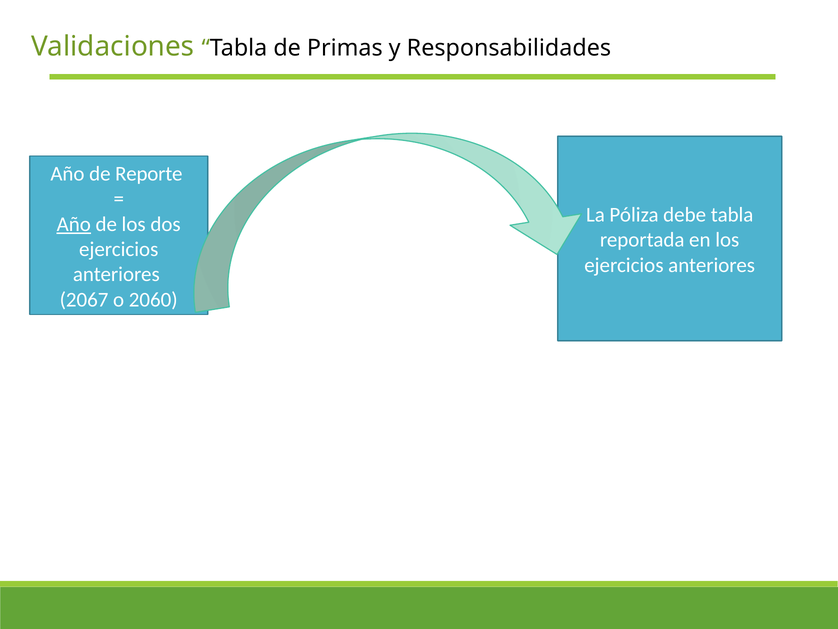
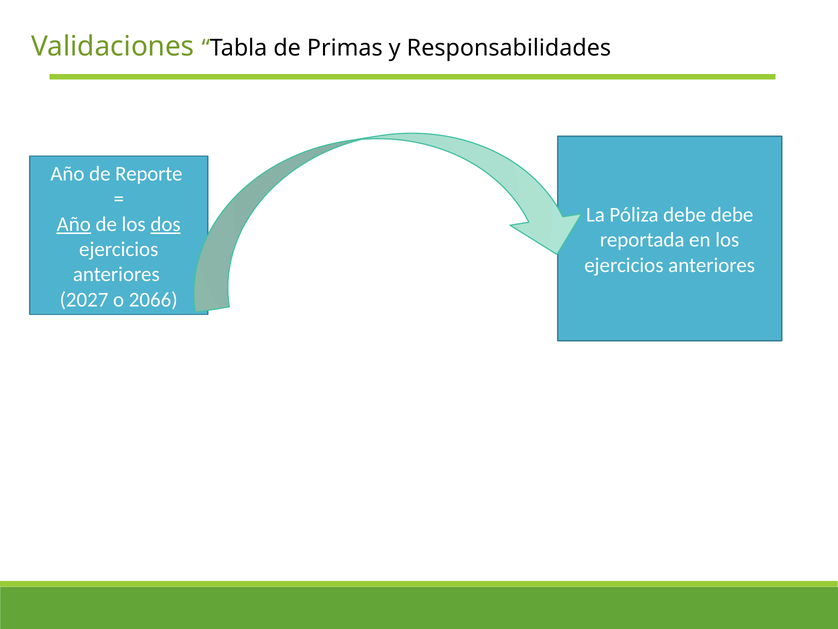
debe tabla: tabla -> debe (732, 215)
dos underline: none -> present (166, 224)
2067: 2067 -> 2027 (84, 299)
2060: 2060 -> 2066 (153, 299)
